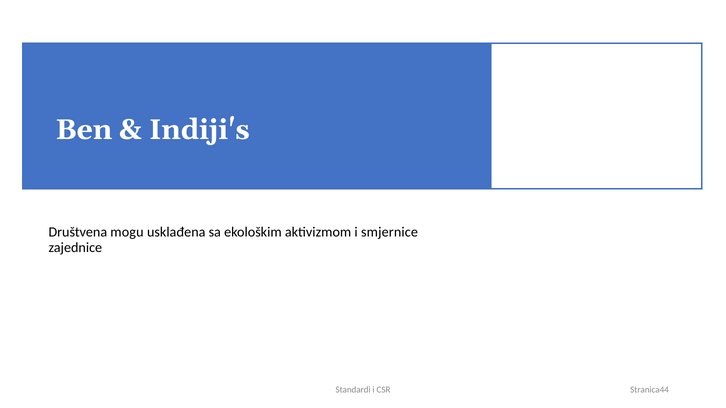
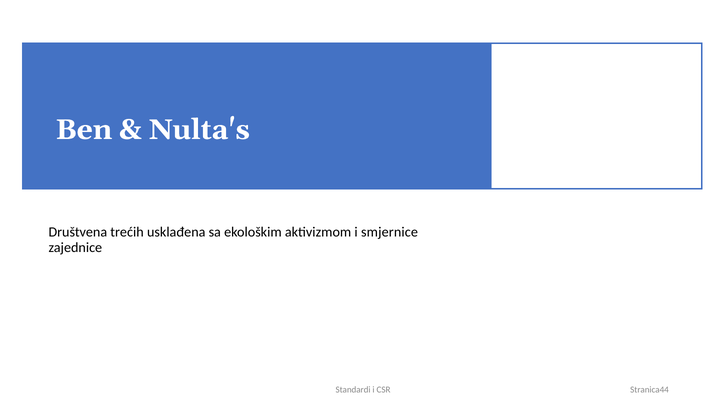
Indiji's: Indiji's -> Nulta's (199, 130)
mogu: mogu -> trećih (127, 232)
